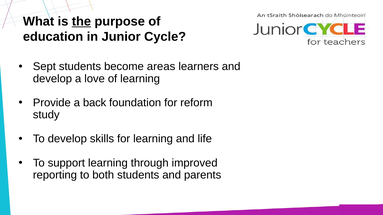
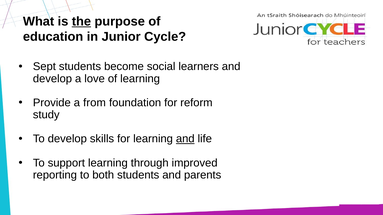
areas: areas -> social (161, 67)
back: back -> from (94, 103)
and underline: none -> present (185, 139)
